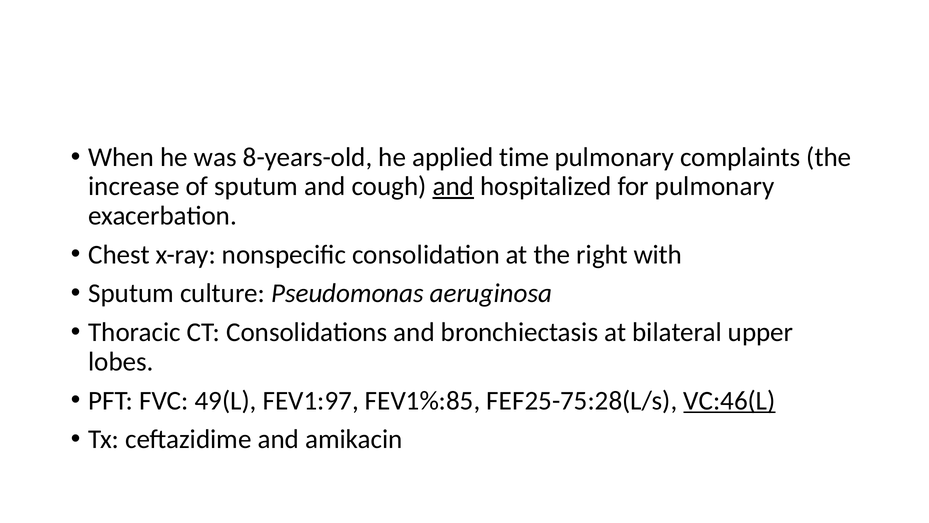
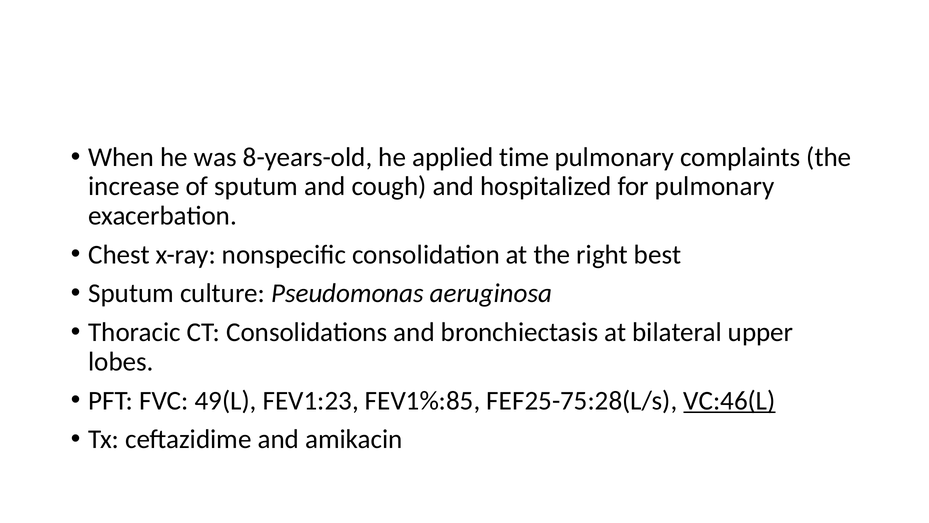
and underline: present -> none (453, 186)
with: with -> best (658, 254)
FEV1:97: FEV1:97 -> FEV1:23 (311, 400)
